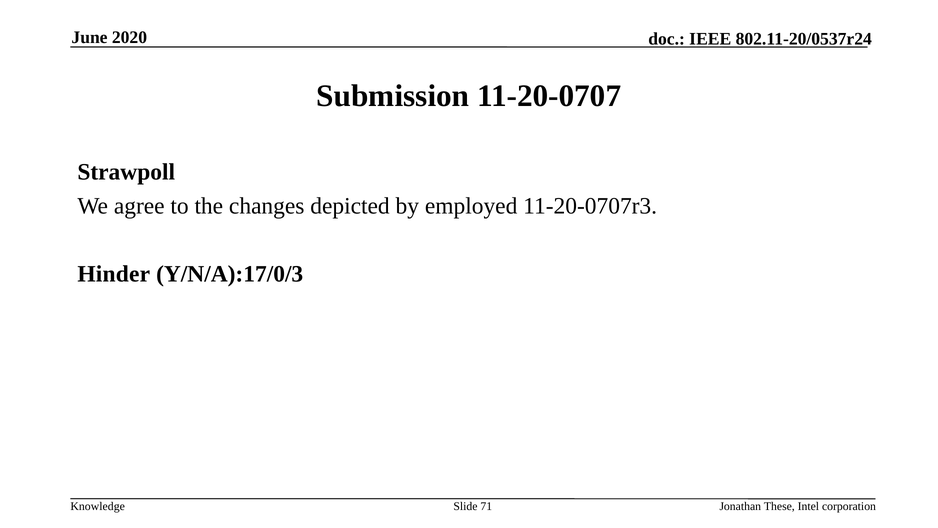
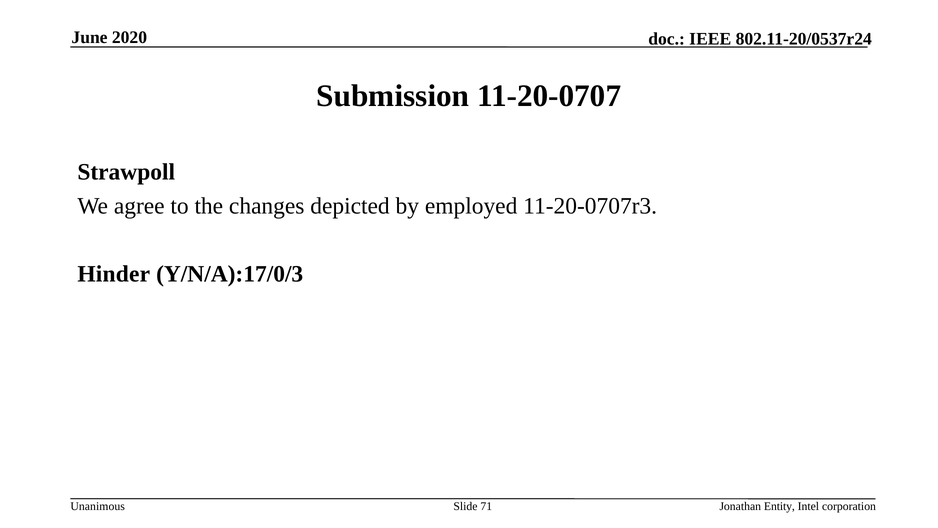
Knowledge: Knowledge -> Unanimous (98, 506)
These: These -> Entity (779, 506)
